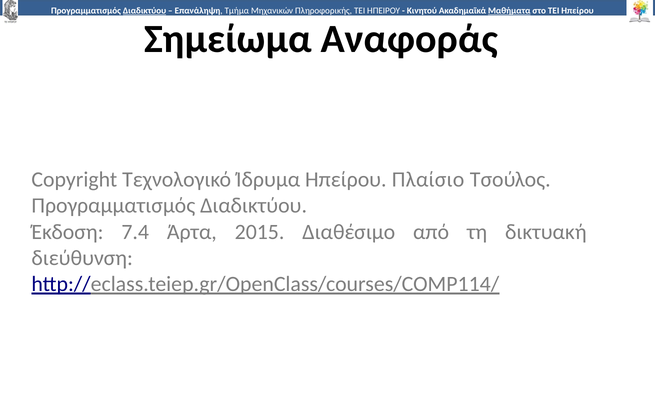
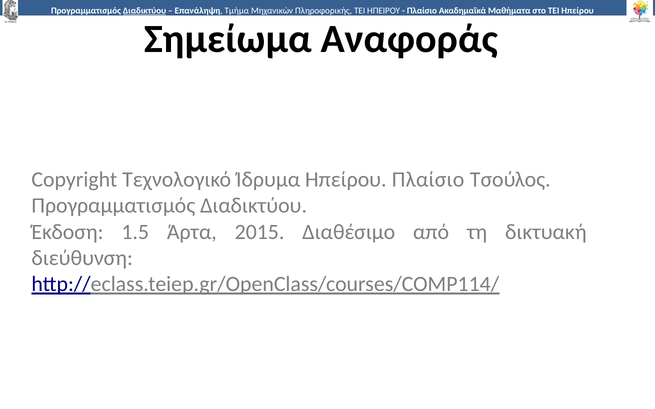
Κινητού: Κινητού -> Πλαίσιο (422, 11)
Μαθήματα underline: present -> none (509, 11)
7.4: 7.4 -> 1.5 (135, 232)
